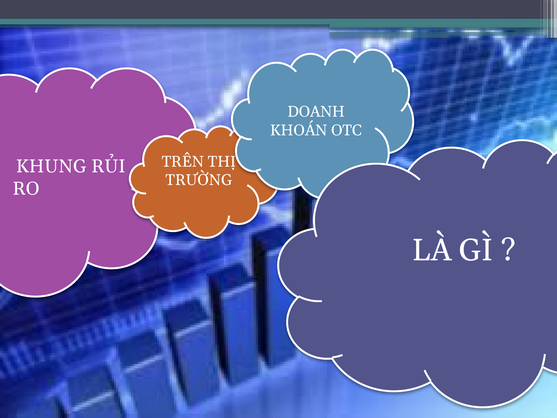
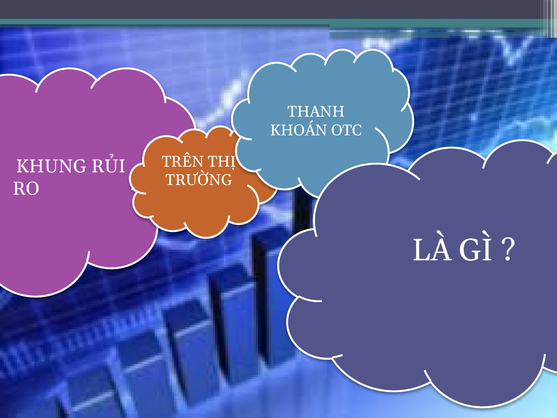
DOANH: DOANH -> THANH (316, 112)
